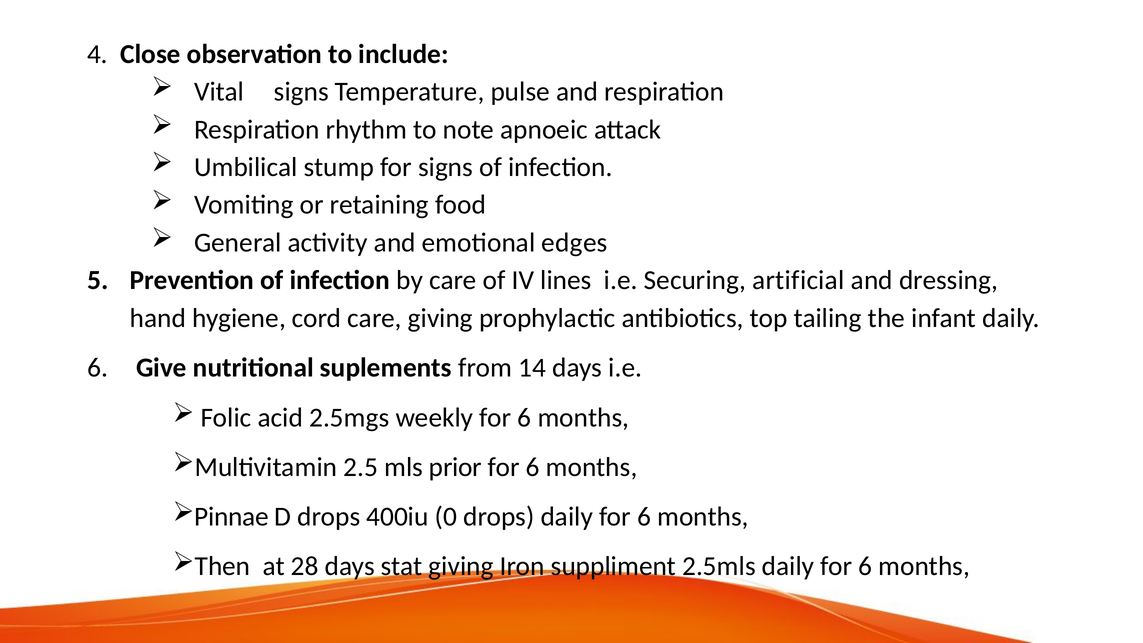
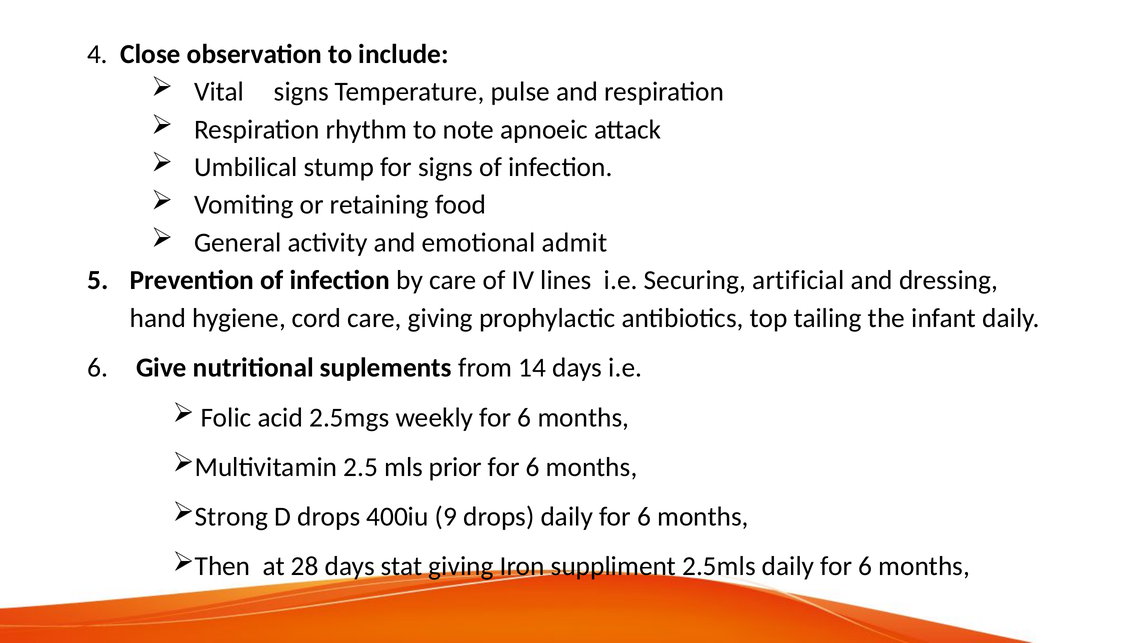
edges: edges -> admit (575, 243)
Pinnae: Pinnae -> Strong (231, 517)
0: 0 -> 9 (446, 517)
